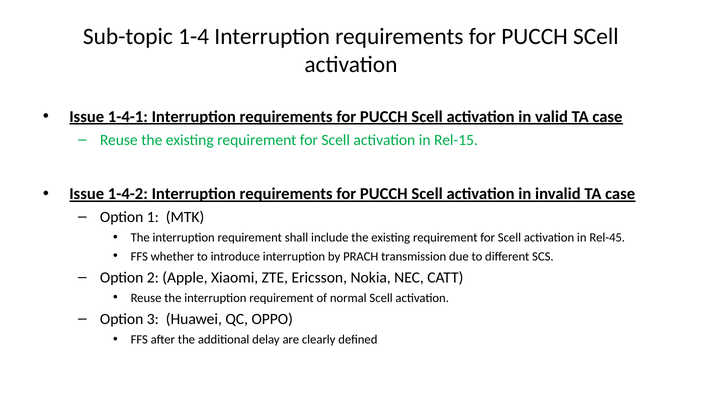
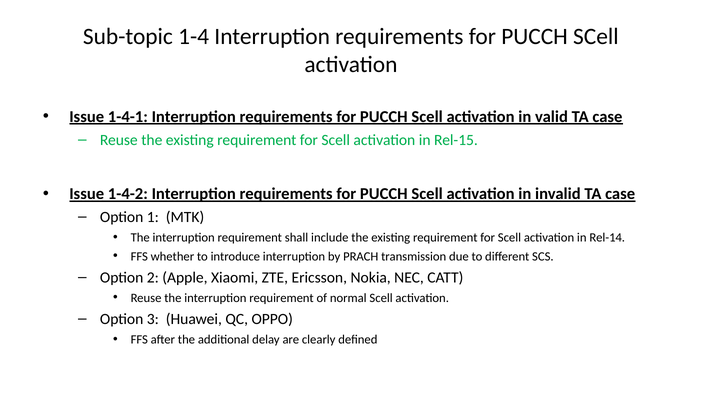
Rel-45: Rel-45 -> Rel-14 (607, 238)
